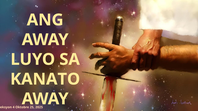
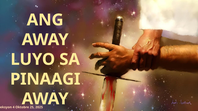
KANATO: KANATO -> PINAAGI (45, 79)
